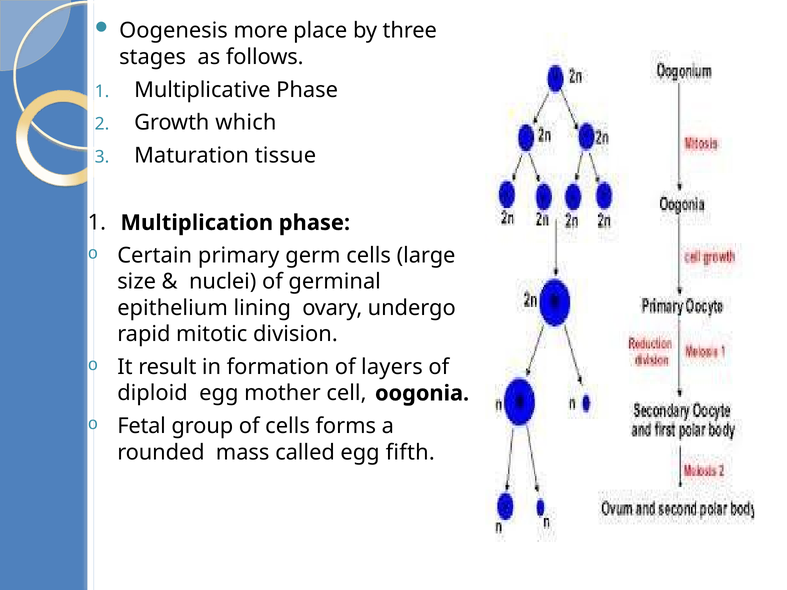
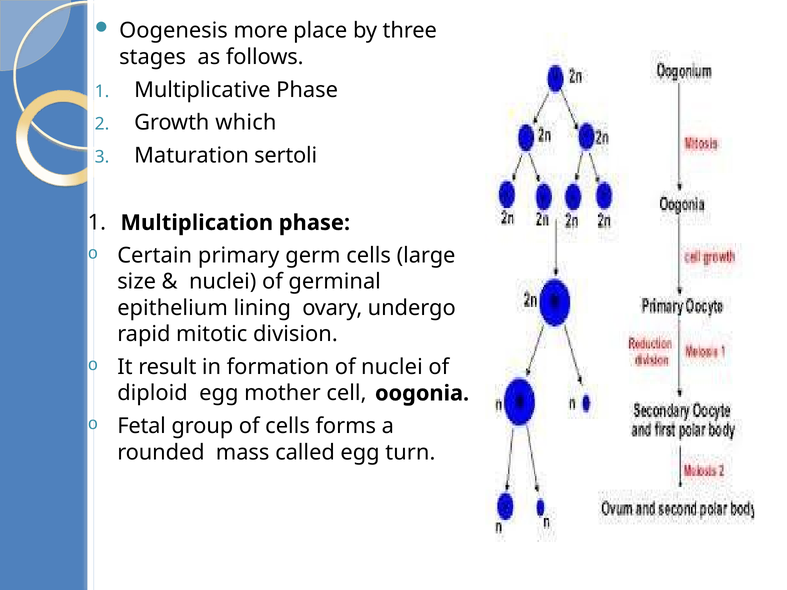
tissue: tissue -> sertoli (286, 155)
of layers: layers -> nuclei (392, 367)
fifth: fifth -> turn (410, 452)
